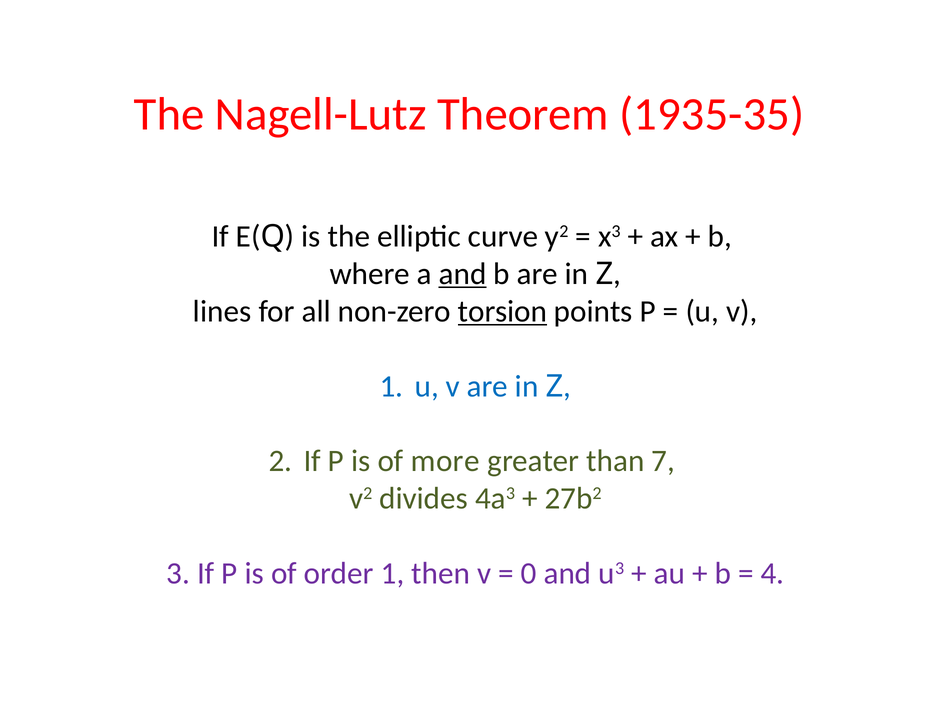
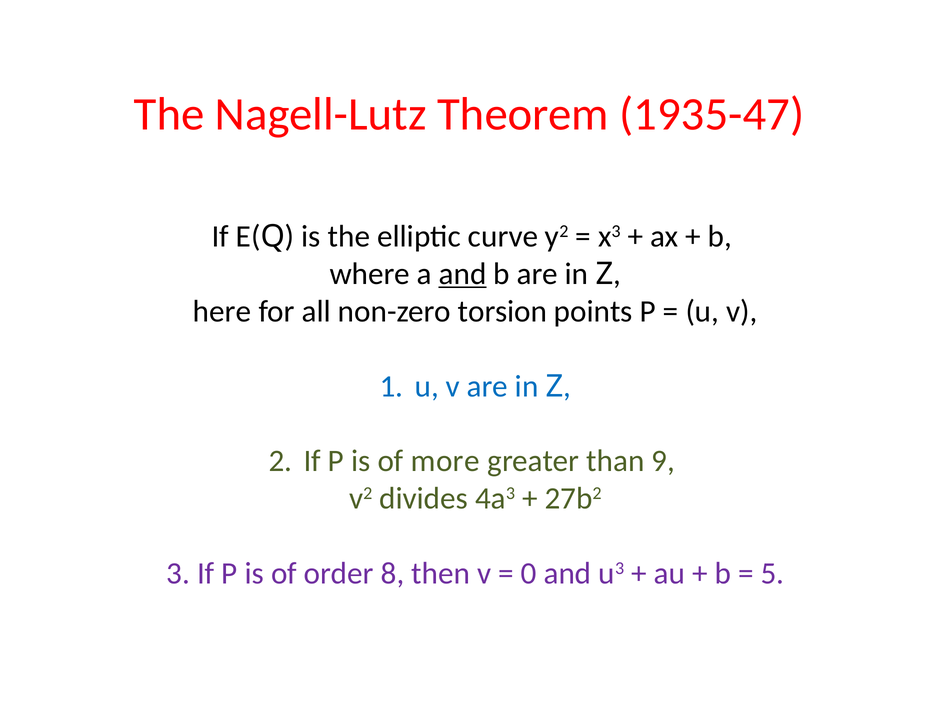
1935-35: 1935-35 -> 1935-47 (712, 114)
lines: lines -> here (222, 311)
torsion underline: present -> none (503, 311)
7: 7 -> 9 (663, 461)
order 1: 1 -> 8 (393, 573)
4: 4 -> 5 (772, 573)
